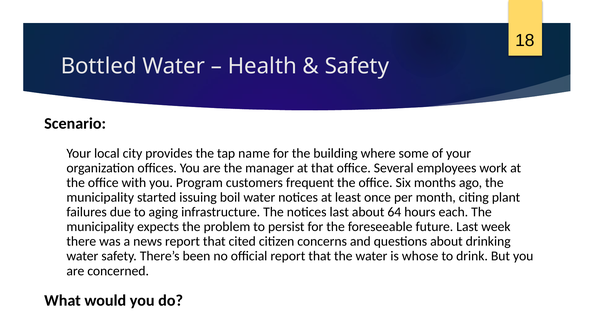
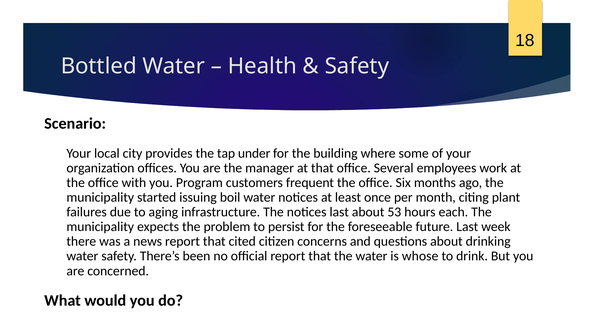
name: name -> under (254, 153)
64: 64 -> 53 (394, 212)
